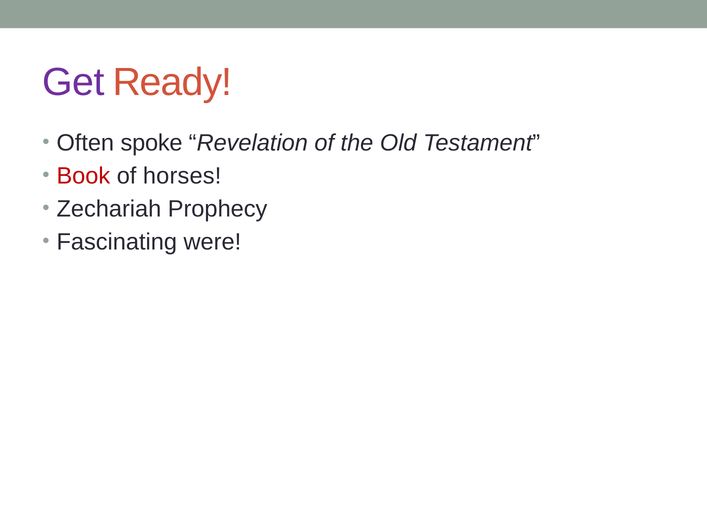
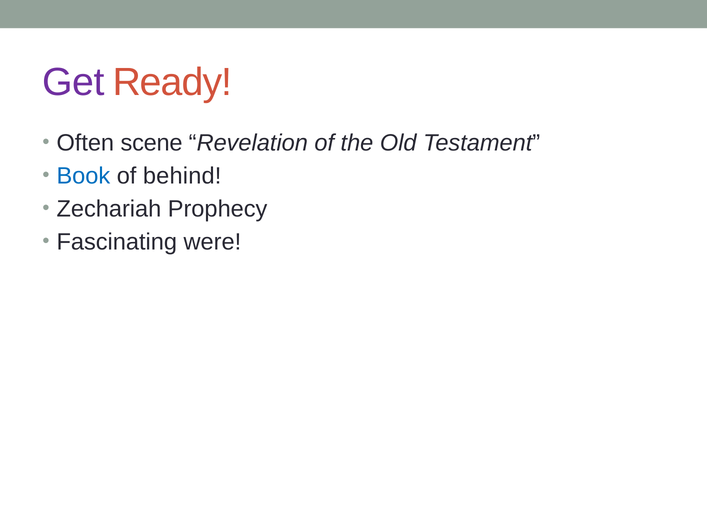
spoke: spoke -> scene (152, 143)
Book colour: red -> blue (83, 176)
horses: horses -> behind (182, 176)
